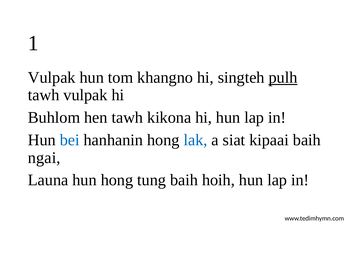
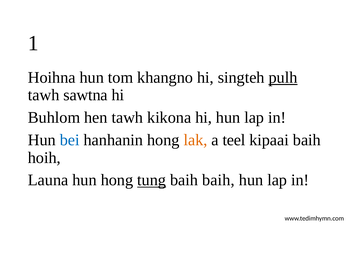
Vulpak: Vulpak -> Hoihna (52, 77)
tawh vulpak: vulpak -> sawtna (86, 95)
lak colour: blue -> orange (195, 140)
siat: siat -> teel (234, 140)
ngai: ngai -> hoih (44, 157)
tung underline: none -> present (152, 180)
baih hoih: hoih -> baih (218, 180)
